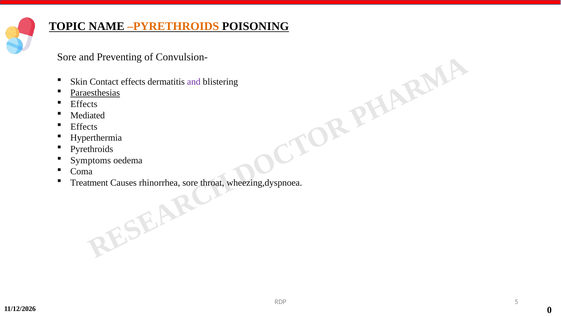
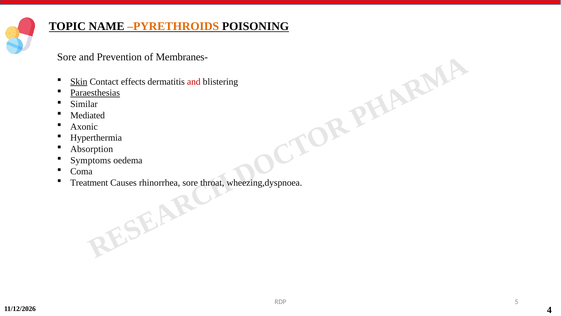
Preventing: Preventing -> Prevention (119, 57)
Convulsion-: Convulsion- -> Membranes- (182, 57)
Skin underline: none -> present (79, 82)
and colour: purple -> red (194, 82)
Effects: Effects -> Similar (84, 104)
Effects: Effects -> Axonic (84, 126)
Pyrethroids: Pyrethroids -> Absorption (92, 149)
0: 0 -> 4 (549, 310)
